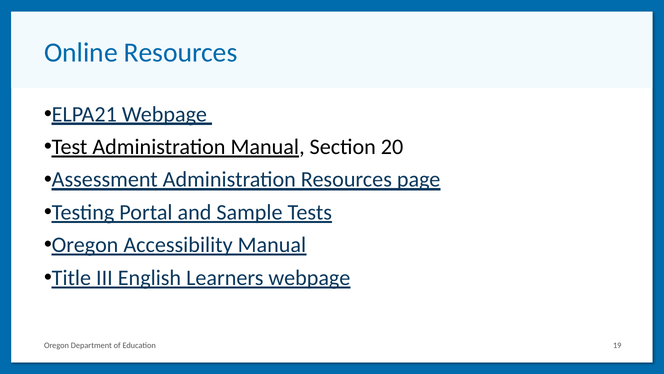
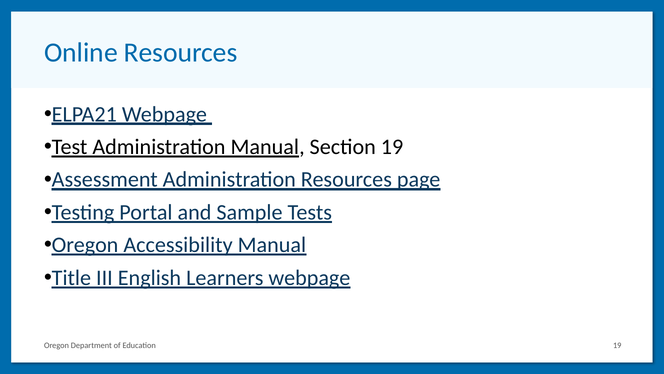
Section 20: 20 -> 19 (392, 147)
